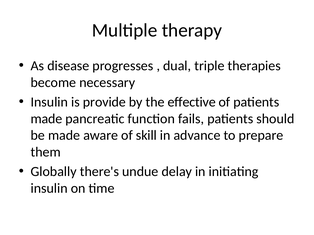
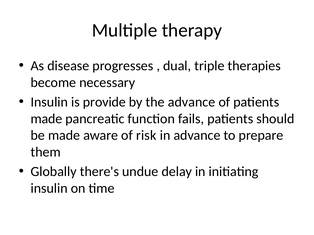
the effective: effective -> advance (192, 102)
skill: skill -> risk (146, 136)
